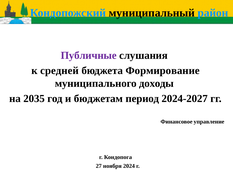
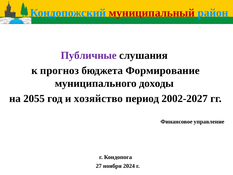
муниципальный colour: black -> red (152, 13)
средней: средней -> прогноз (59, 70)
2035: 2035 -> 2055 (34, 98)
бюджетам: бюджетам -> хозяйство (98, 98)
2024-2027: 2024-2027 -> 2002-2027 (185, 98)
